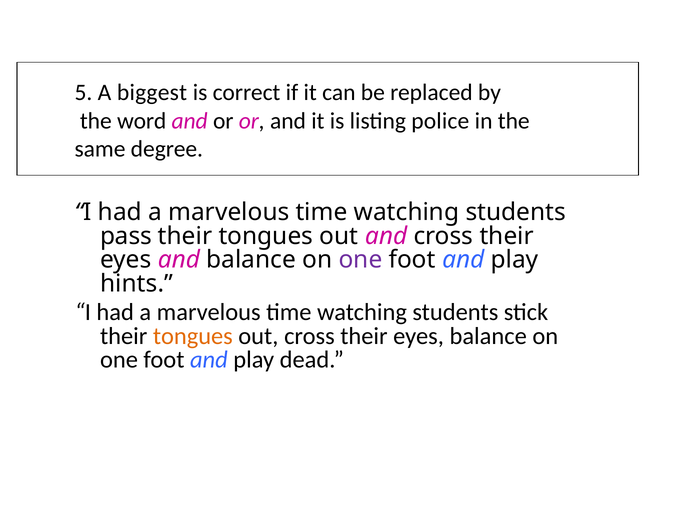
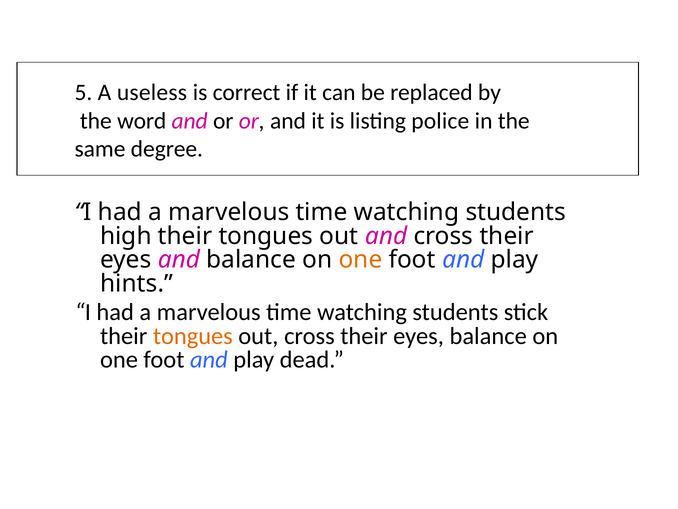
biggest: biggest -> useless (152, 93)
pass: pass -> high (126, 236)
one colour: purple -> orange (360, 260)
